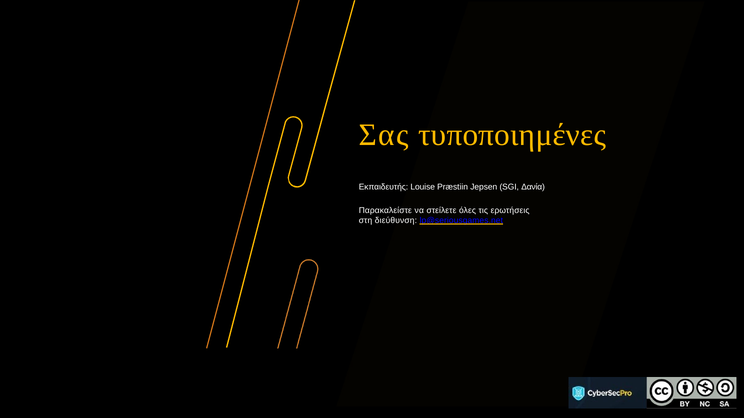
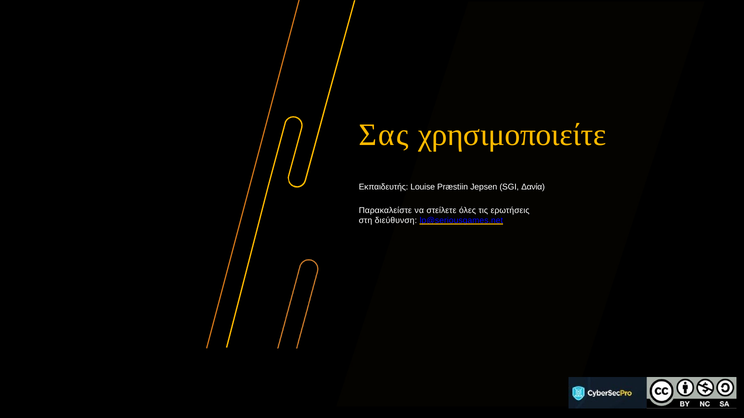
τυποποιημένες: τυποποιημένες -> χρησιμοποιείτε (512, 135)
